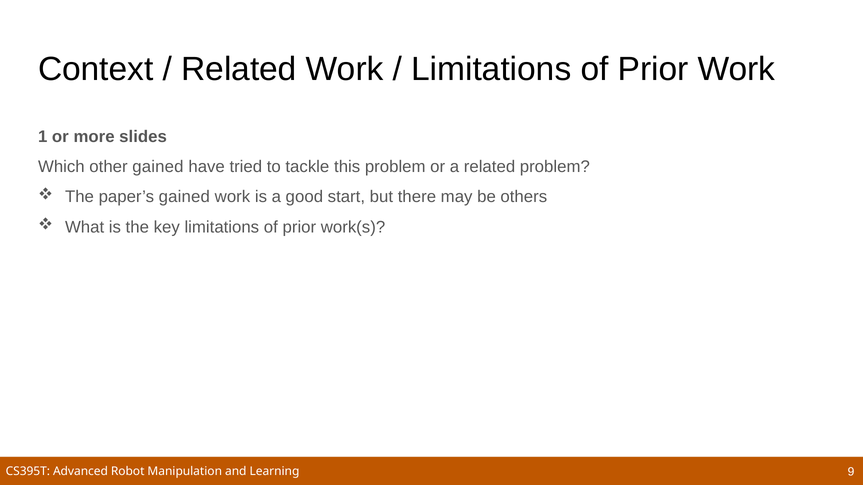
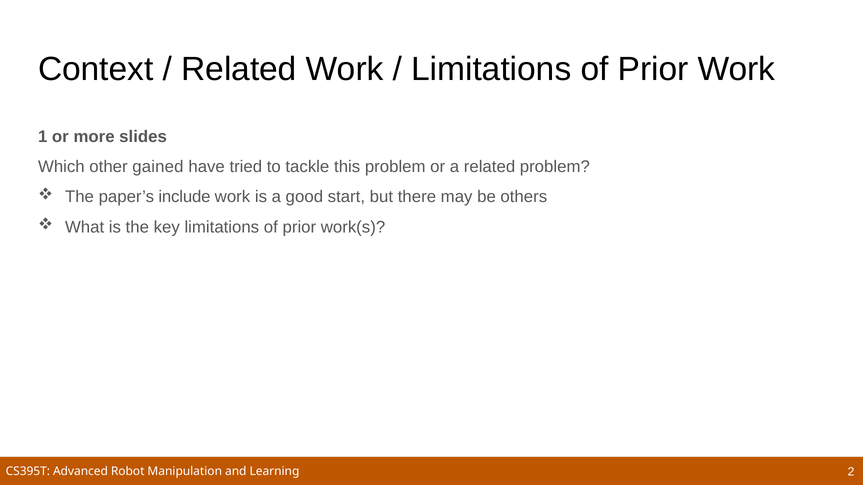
paper’s gained: gained -> include (184, 197)
9: 9 -> 2 (851, 472)
